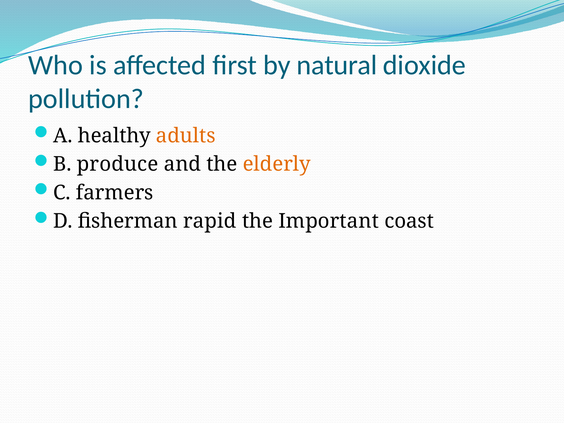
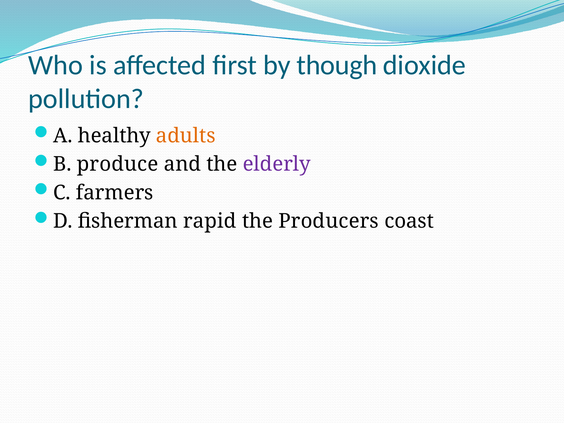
natural: natural -> though (337, 65)
elderly colour: orange -> purple (277, 164)
Important: Important -> Producers (329, 221)
